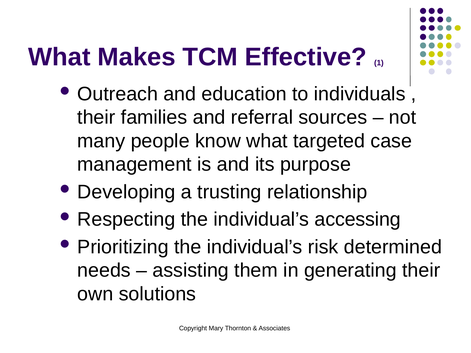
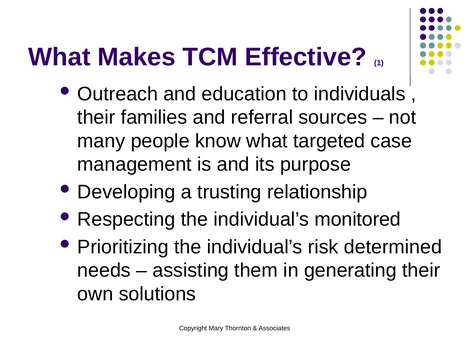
accessing: accessing -> monitored (358, 220)
